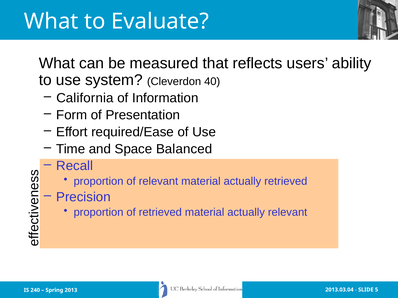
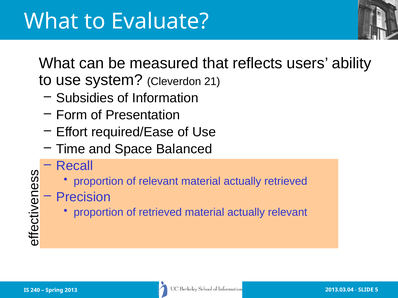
40: 40 -> 21 (212, 82)
California: California -> Subsidies (85, 98)
